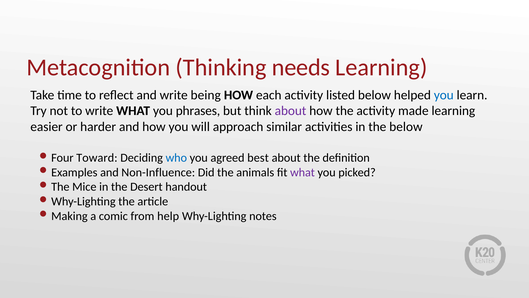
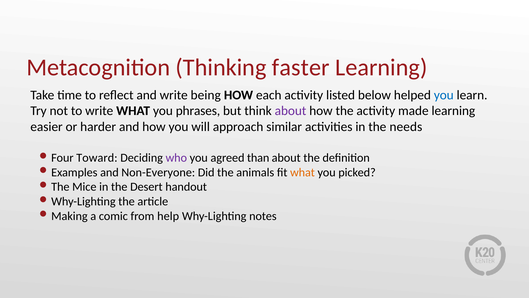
needs: needs -> faster (301, 67)
the below: below -> needs (406, 127)
who colour: blue -> purple (176, 158)
best: best -> than (258, 158)
Non-Influence: Non-Influence -> Non-Everyone (158, 172)
what colour: purple -> orange (302, 172)
